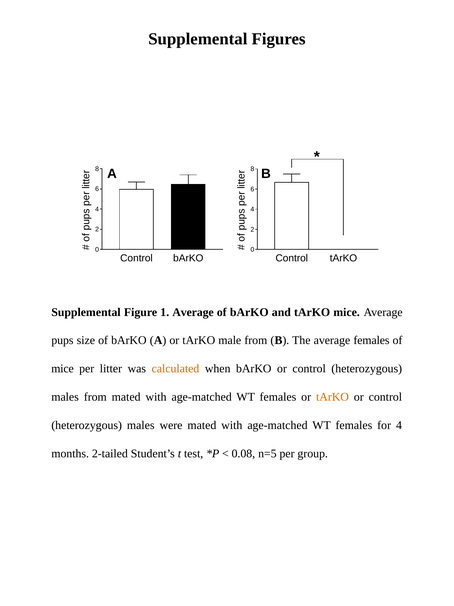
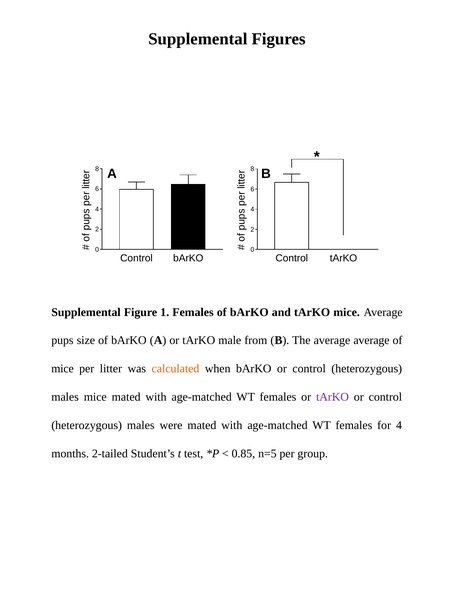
1 Average: Average -> Females (193, 312)
average females: females -> average (371, 340)
males from: from -> mice (95, 397)
tArKO colour: orange -> purple (332, 397)
0.08: 0.08 -> 0.85 (243, 453)
